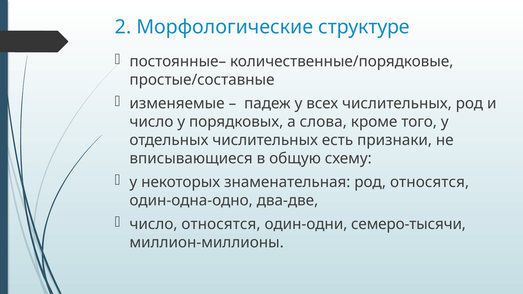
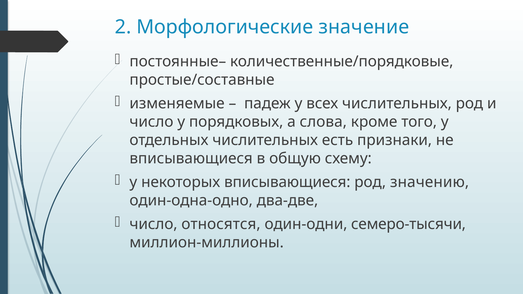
структуре: структуре -> значение (364, 27)
некоторых знаменательная: знаменательная -> вписывающиеся (287, 182)
род относятся: относятся -> значению (430, 182)
